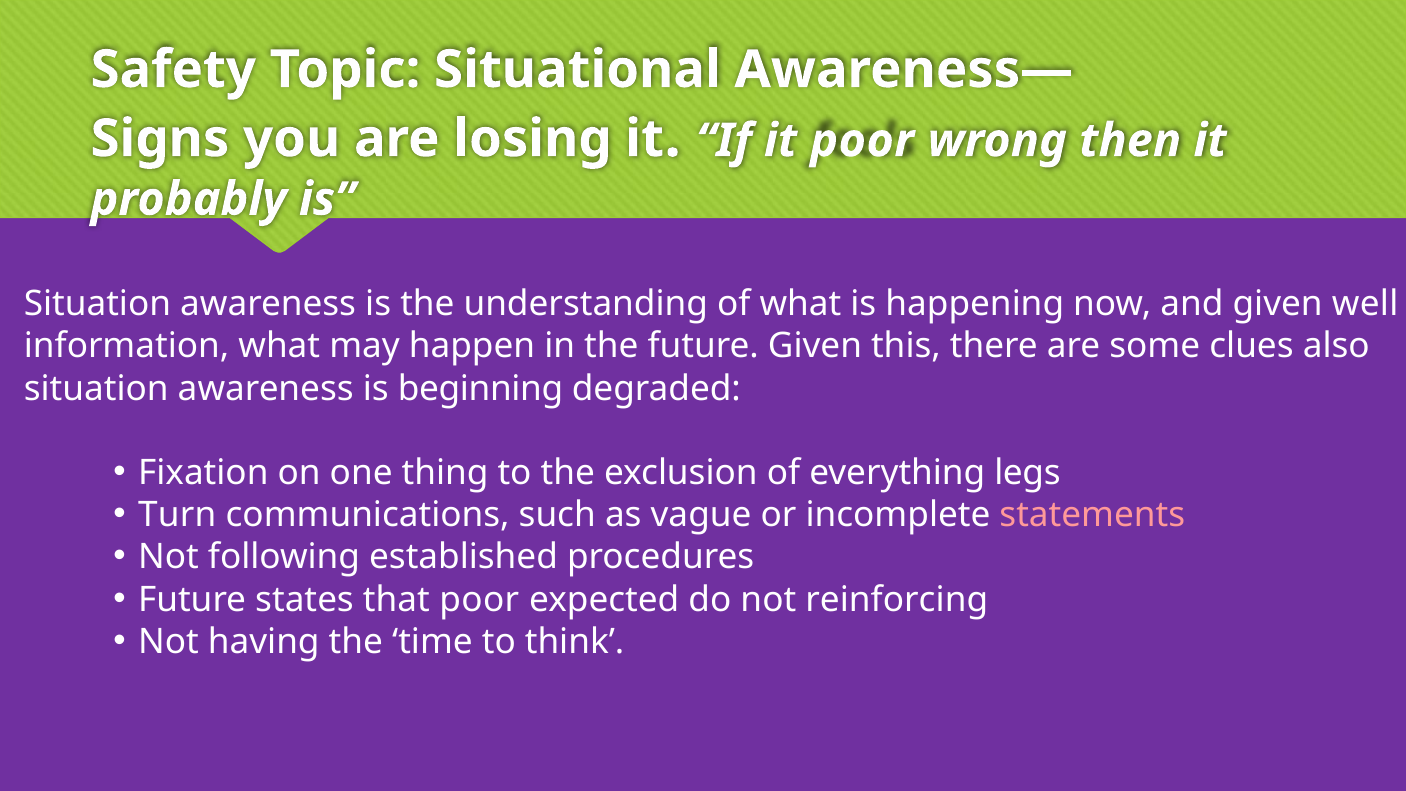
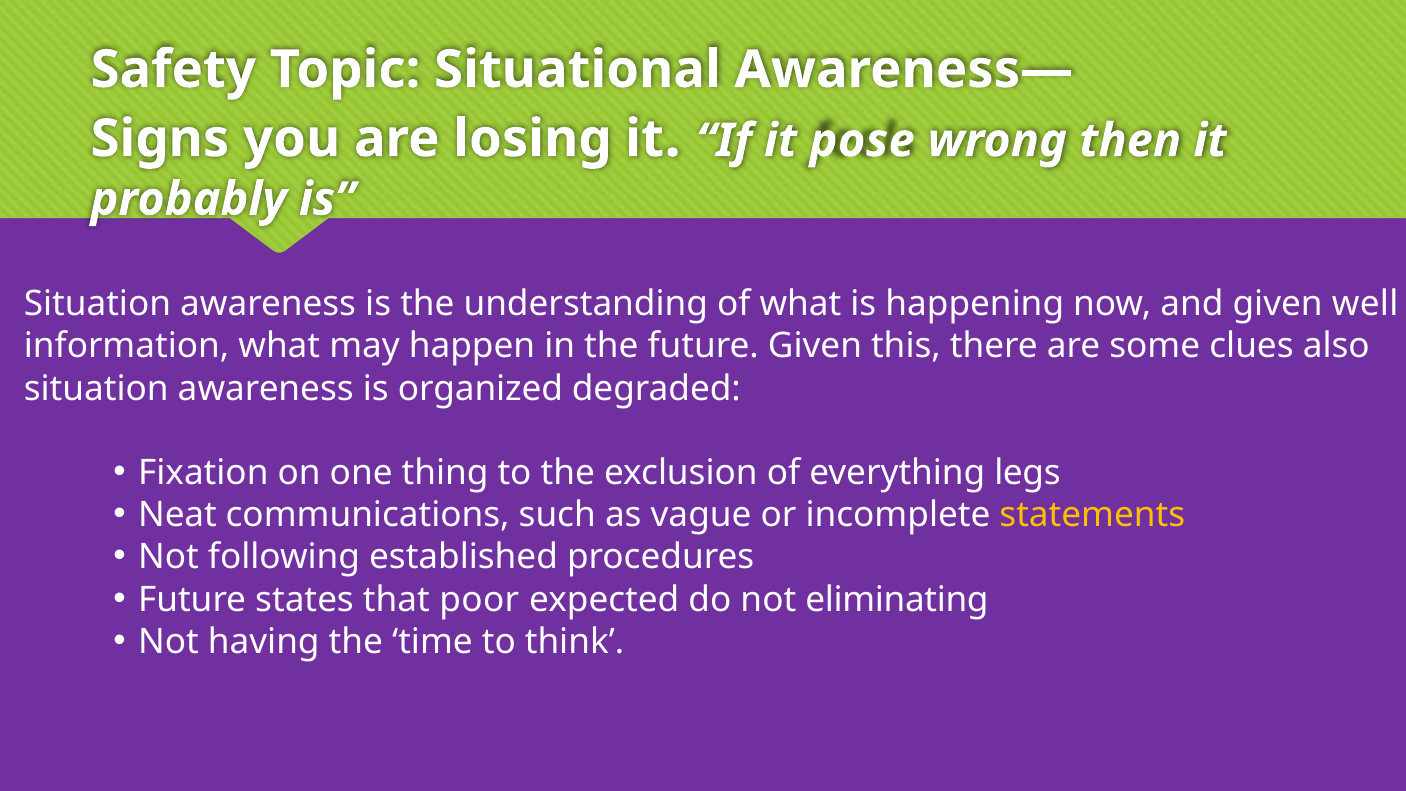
it poor: poor -> pose (862, 141)
beginning: beginning -> organized (480, 389)
Turn: Turn -> Neat (177, 515)
statements colour: pink -> yellow (1092, 515)
reinforcing: reinforcing -> eliminating (897, 600)
